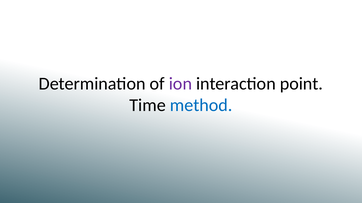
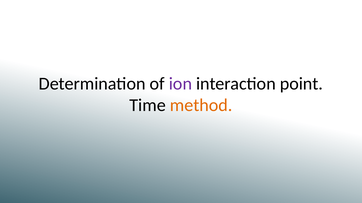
method colour: blue -> orange (201, 106)
